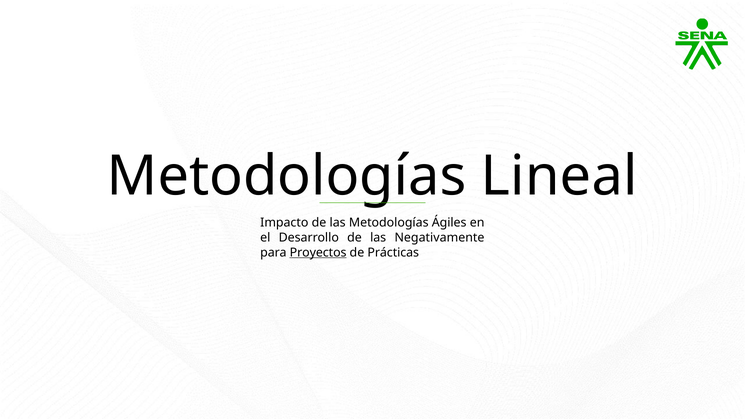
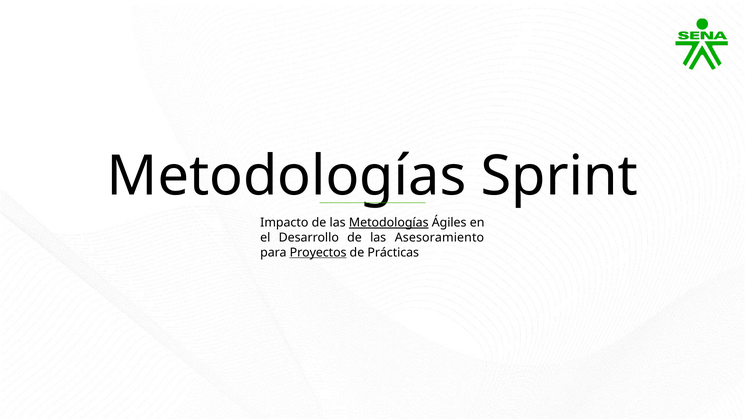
Lineal: Lineal -> Sprint (559, 176)
Metodologías underline: none -> present (389, 223)
Negativamente: Negativamente -> Asesoramiento (439, 238)
